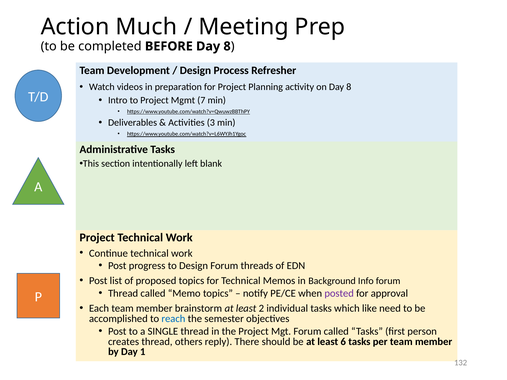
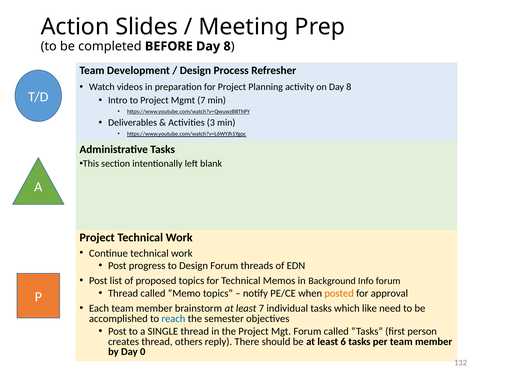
Much: Much -> Slides (147, 27)
posted colour: purple -> orange (339, 294)
least 2: 2 -> 7 (261, 309)
1: 1 -> 0 (143, 352)
